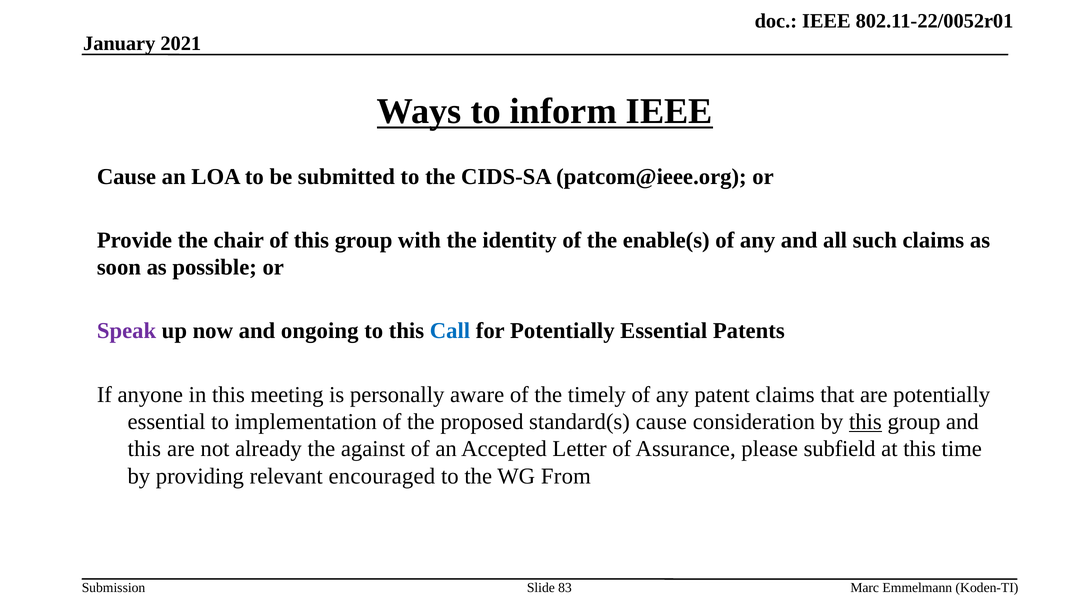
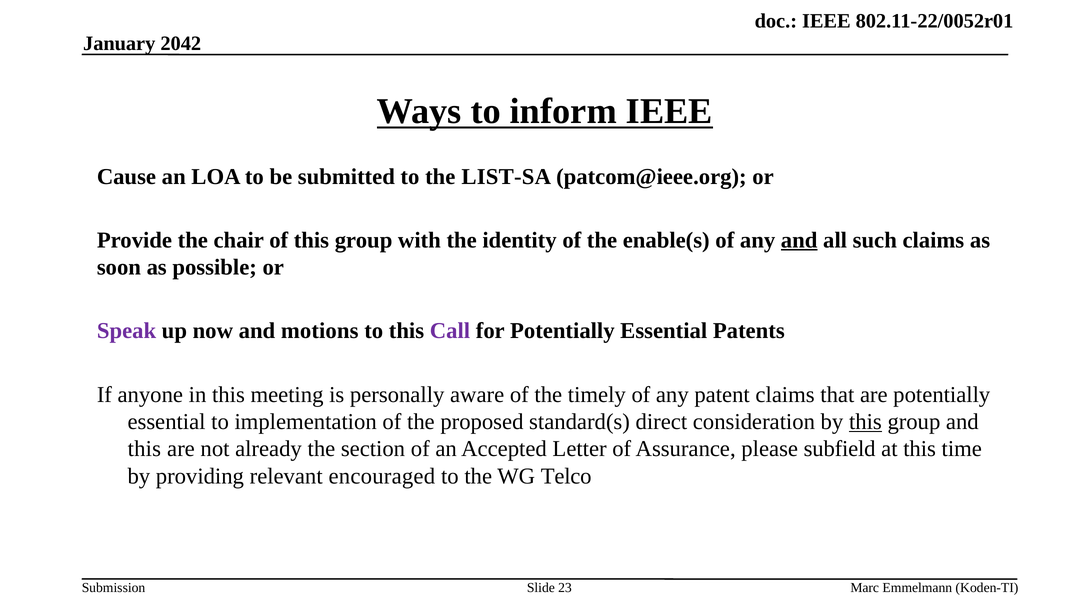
2021: 2021 -> 2042 (181, 43)
CIDS-SA: CIDS-SA -> LIST-SA (506, 177)
and underline: none -> present (799, 240)
ongoing: ongoing -> motions (320, 331)
Call colour: blue -> purple (450, 331)
standard(s cause: cause -> direct (661, 422)
against: against -> section (373, 449)
From: From -> Telco (566, 476)
83: 83 -> 23 (565, 588)
